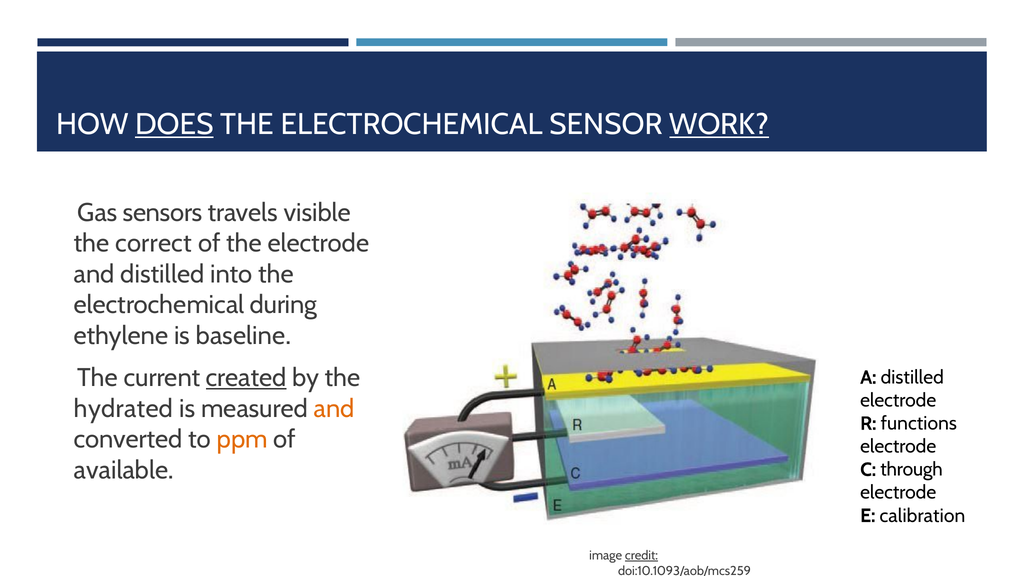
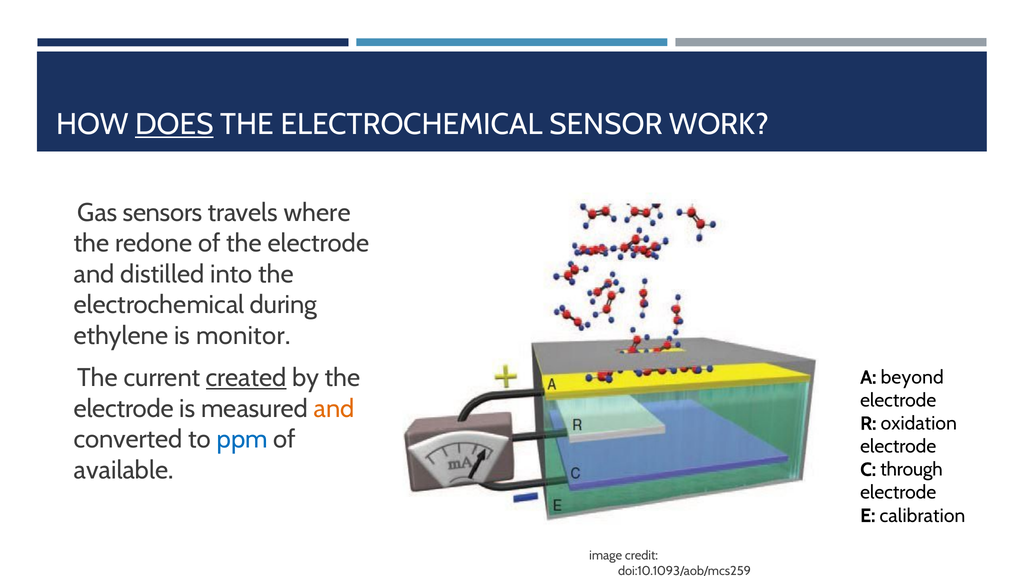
WORK underline: present -> none (719, 124)
visible: visible -> where (317, 213)
correct: correct -> redone (154, 244)
baseline: baseline -> monitor (243, 336)
A distilled: distilled -> beyond (912, 377)
hydrated: hydrated -> electrode (124, 409)
functions: functions -> oxidation (919, 424)
ppm colour: orange -> blue (242, 439)
credit underline: present -> none (641, 555)
